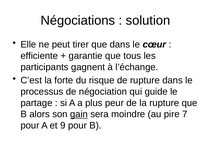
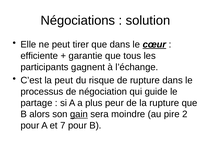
cœur underline: none -> present (154, 44)
la forte: forte -> peut (64, 80)
7: 7 -> 2 (185, 114)
9: 9 -> 7 (63, 125)
